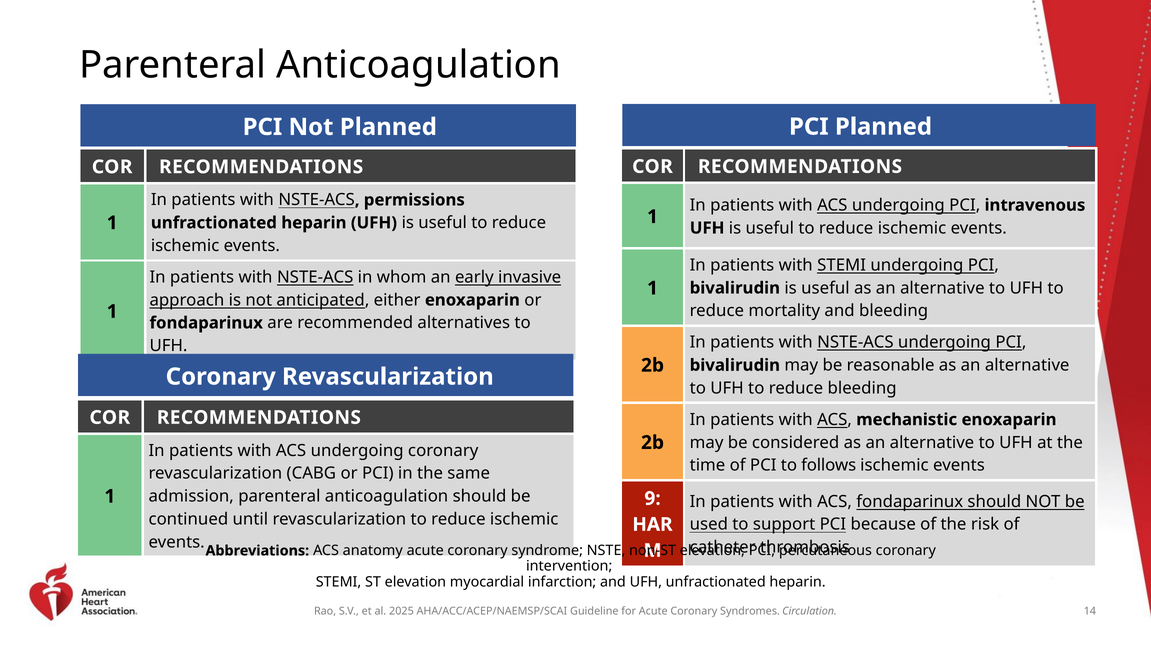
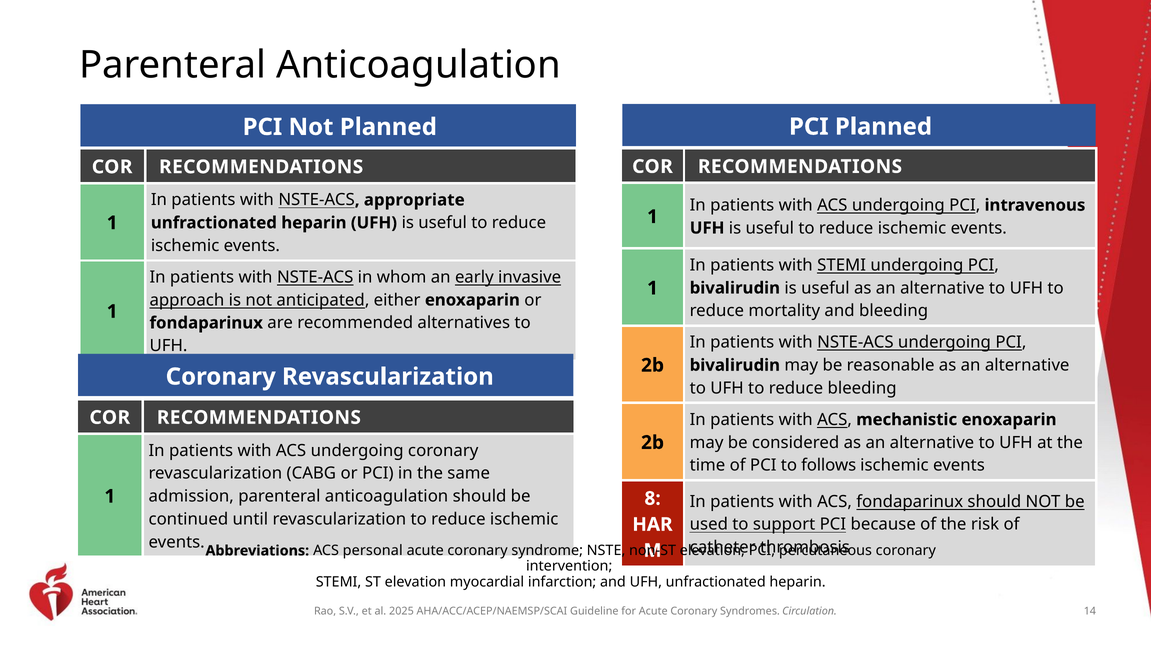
permissions: permissions -> appropriate (414, 200)
9: 9 -> 8 (653, 499)
anatomy: anatomy -> personal (373, 551)
